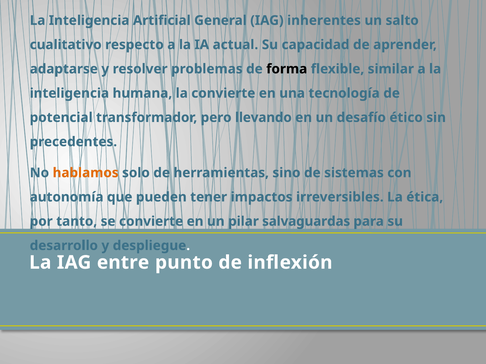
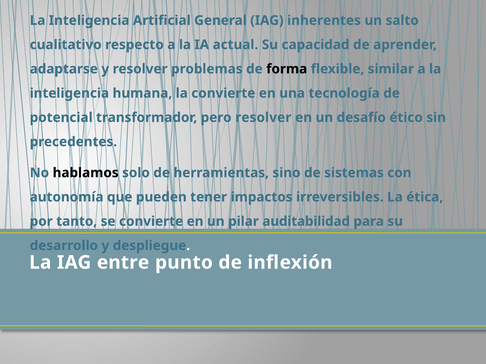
pero llevando: llevando -> resolver (263, 118)
hablamos colour: orange -> black (86, 173)
salvaguardas: salvaguardas -> auditabilidad (306, 222)
